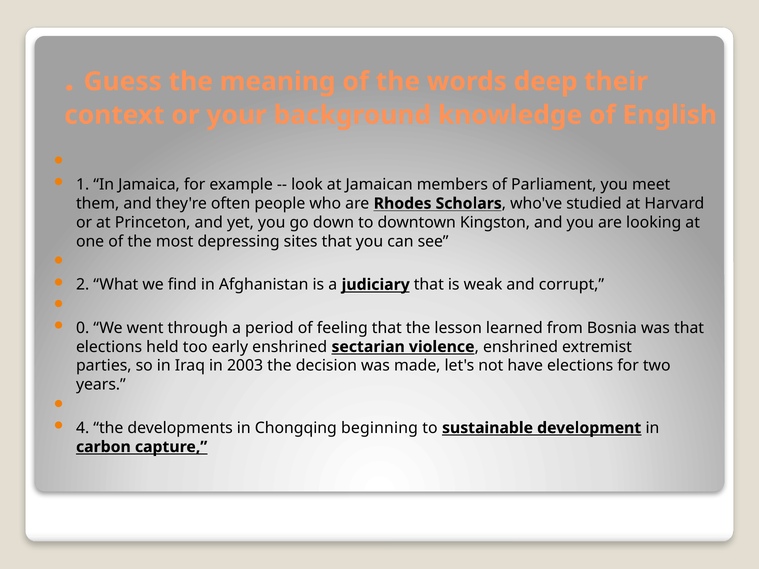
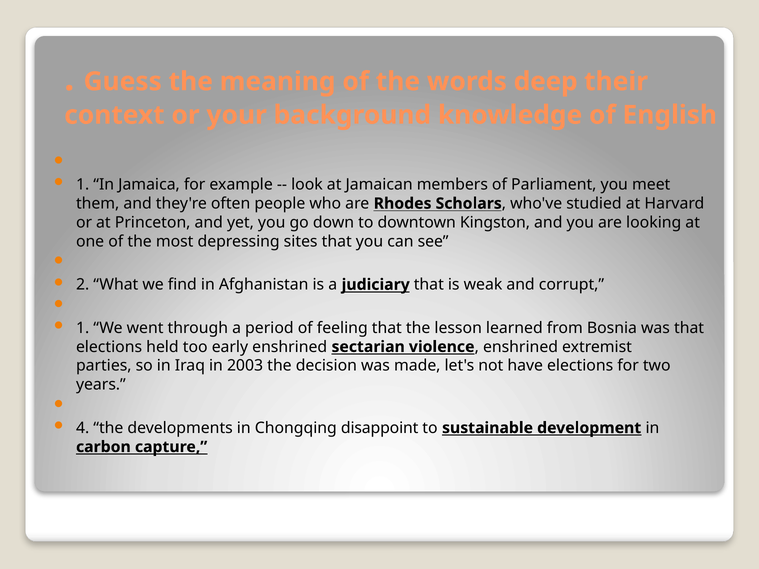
0: 0 -> 1 (83, 328)
beginning: beginning -> disappoint (380, 428)
